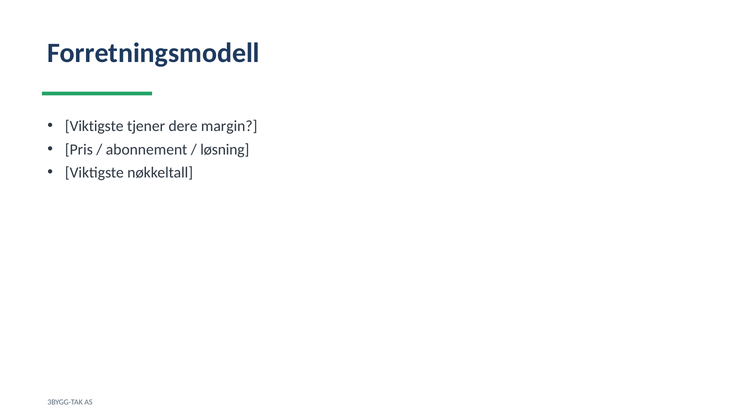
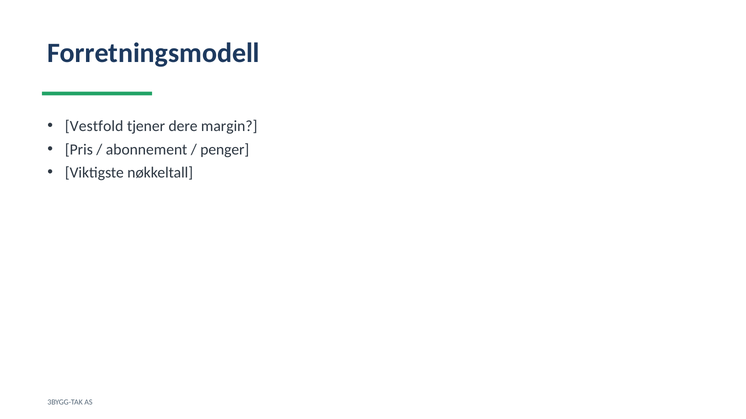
Viktigste: Viktigste -> Vestfold (94, 126)
løsning: løsning -> penger (225, 150)
